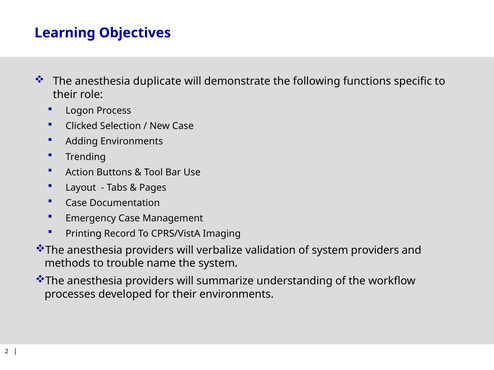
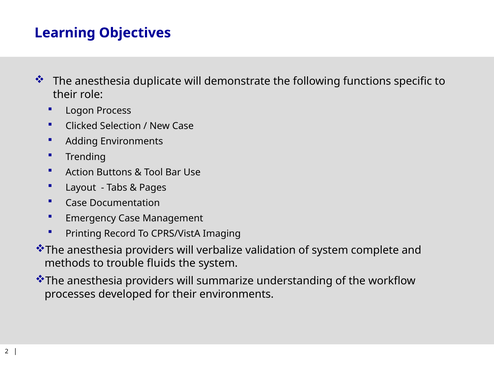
system providers: providers -> complete (375, 251)
name: name -> fluids (161, 264)
